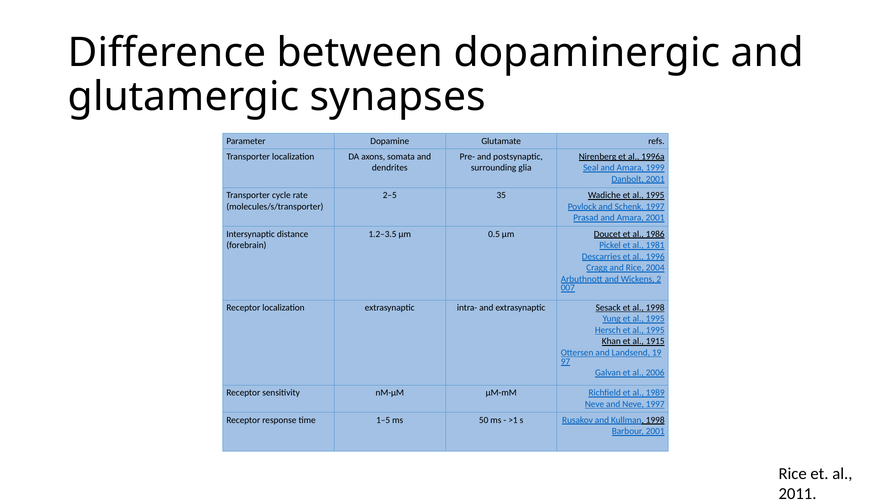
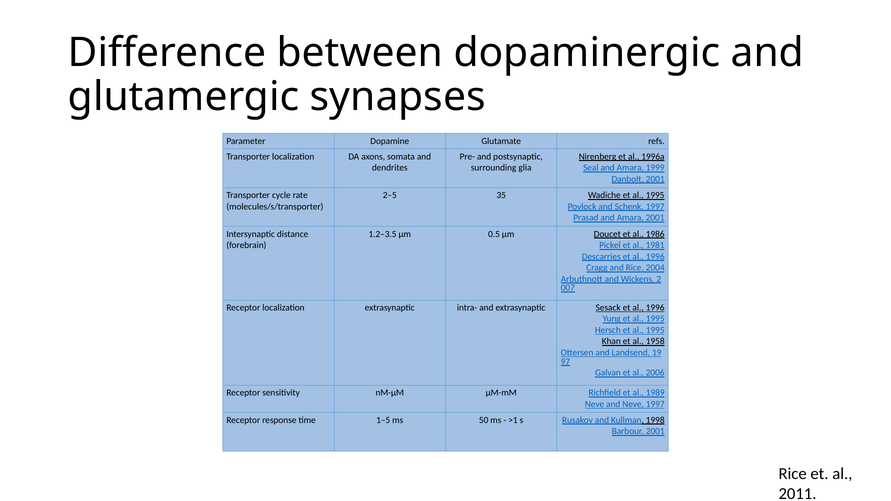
Sesack et al 1998: 1998 -> 1996 (655, 308)
1915: 1915 -> 1958 (655, 342)
